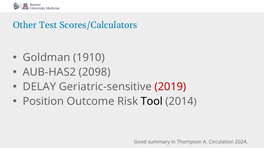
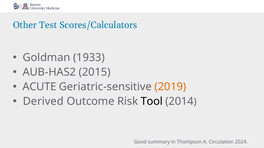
1910: 1910 -> 1933 (89, 58)
2098: 2098 -> 2015 (95, 72)
DELAY: DELAY -> ACUTE (39, 87)
2019 colour: red -> orange (170, 87)
Position: Position -> Derived (43, 102)
